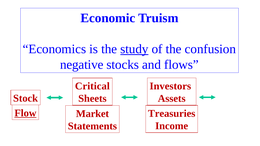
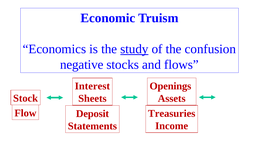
Investors: Investors -> Openings (170, 86)
Critical: Critical -> Interest (92, 86)
Flow underline: present -> none (25, 113)
Market: Market -> Deposit (92, 114)
